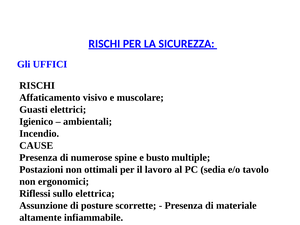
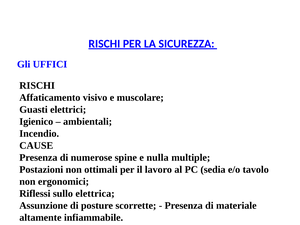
busto: busto -> nulla (158, 158)
